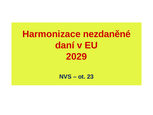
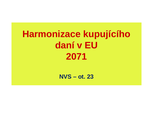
nezdaněné: nezdaněné -> kupujícího (107, 34)
2029: 2029 -> 2071 (76, 56)
